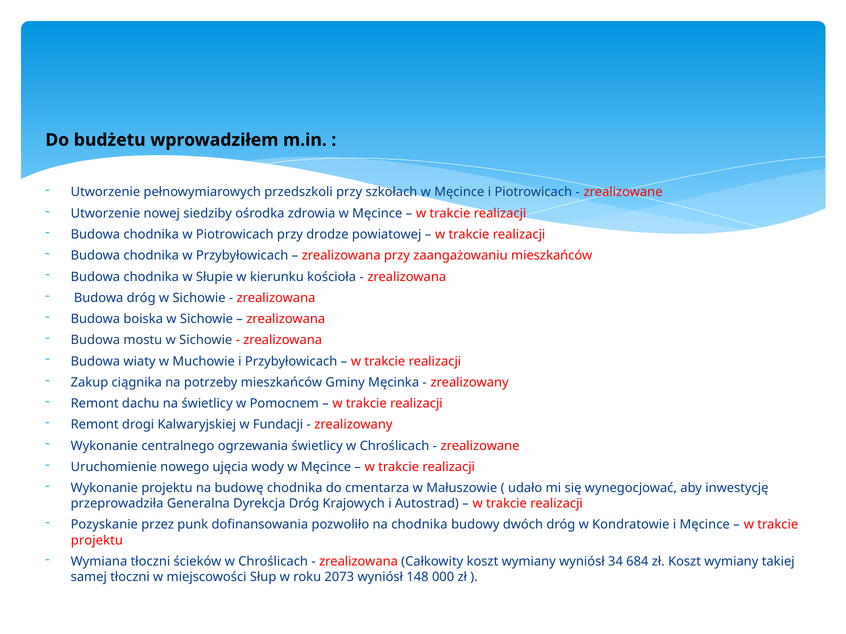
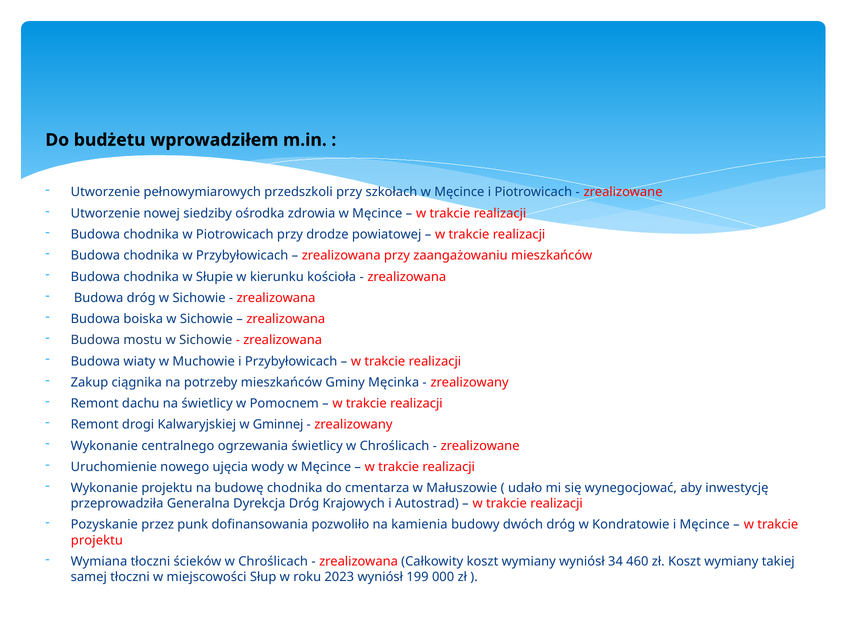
Fundacji: Fundacji -> Gminnej (278, 425)
na chodnika: chodnika -> kamienia (419, 525)
684: 684 -> 460 (637, 562)
2073: 2073 -> 2023 (339, 577)
148: 148 -> 199 (417, 577)
